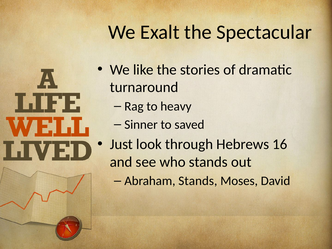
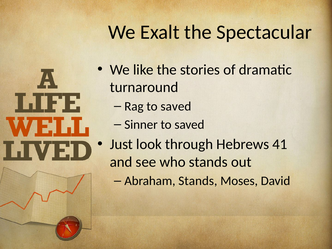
Rag to heavy: heavy -> saved (176, 106)
16: 16 -> 41 (280, 144)
